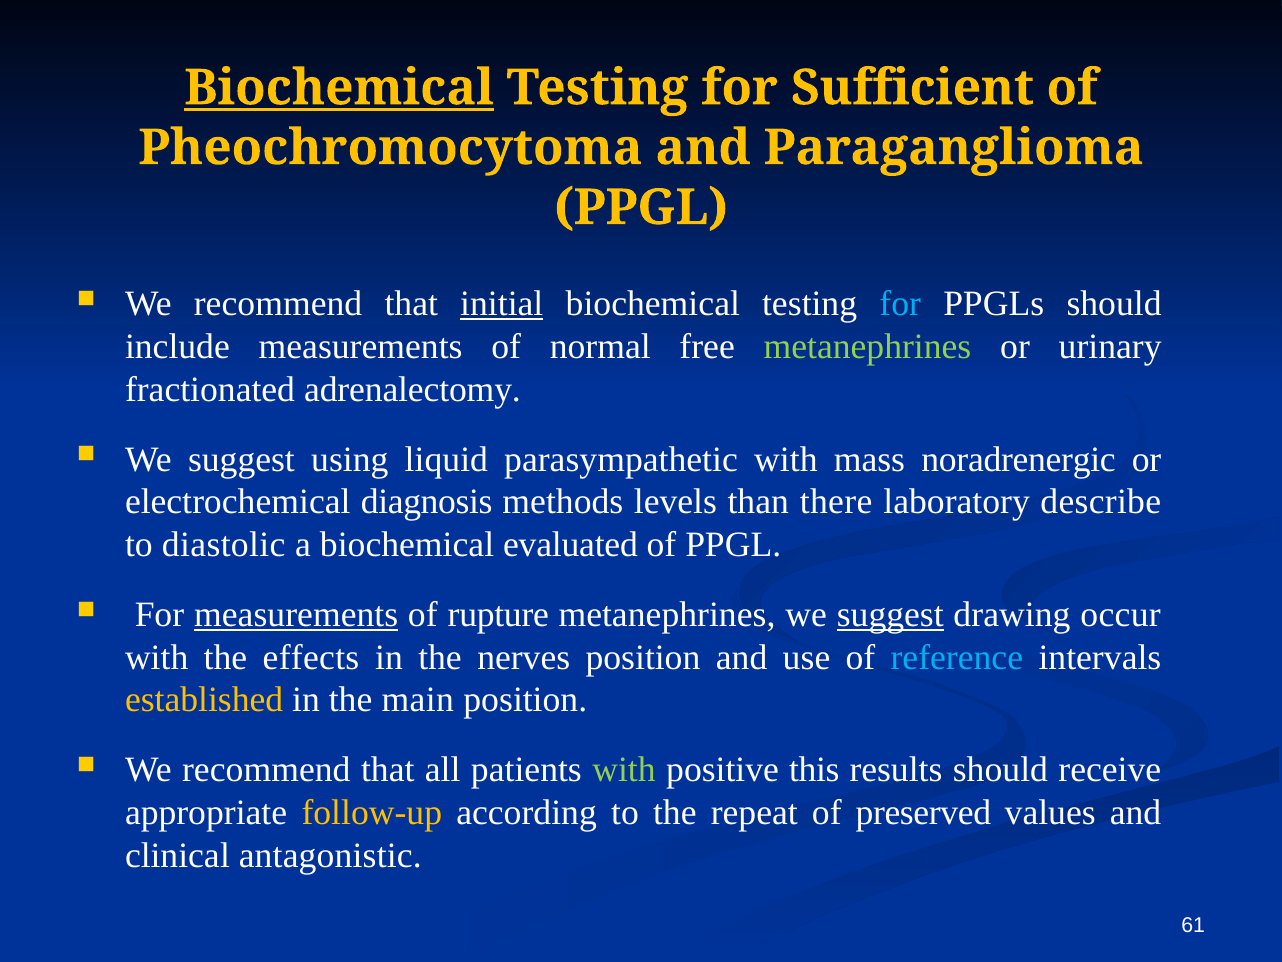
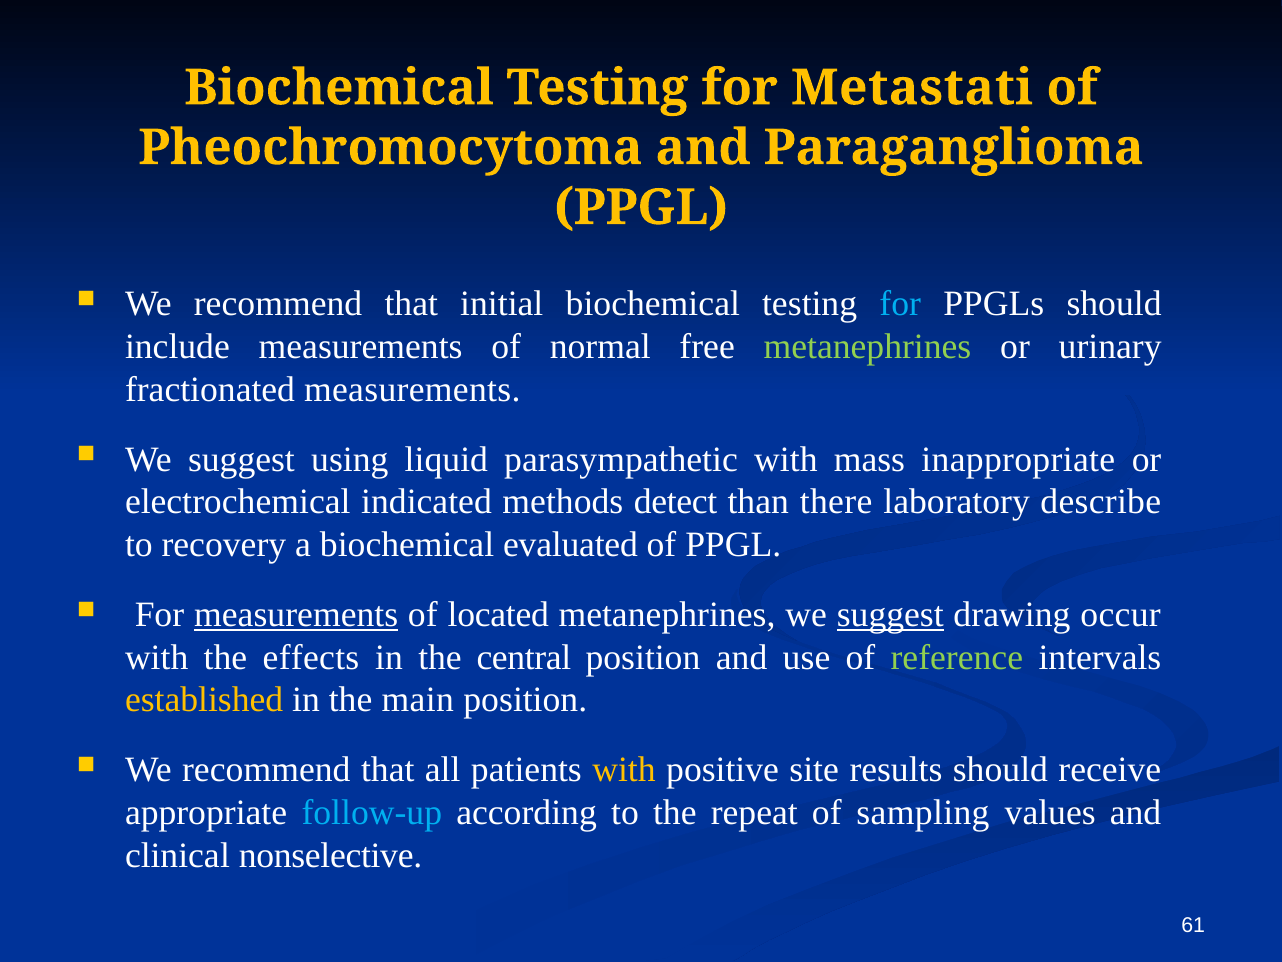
Biochemical underline: present -> none (339, 88)
Sufficient: Sufficient -> Metastati (912, 88)
initial underline: present -> none (502, 304)
fractionated adrenalectomy: adrenalectomy -> measurements (412, 389)
noradrenergic: noradrenergic -> inappropriate (1018, 459)
diagnosis: diagnosis -> indicated (427, 502)
levels: levels -> detect (676, 502)
diastolic: diastolic -> recovery (224, 545)
rupture: rupture -> located (498, 614)
nerves: nerves -> central (524, 657)
reference colour: light blue -> light green (957, 657)
with colour: light green -> yellow (624, 770)
this: this -> site (814, 770)
follow-up colour: yellow -> light blue (372, 812)
preserved: preserved -> sampling (923, 812)
antagonistic: antagonistic -> nonselective (330, 855)
